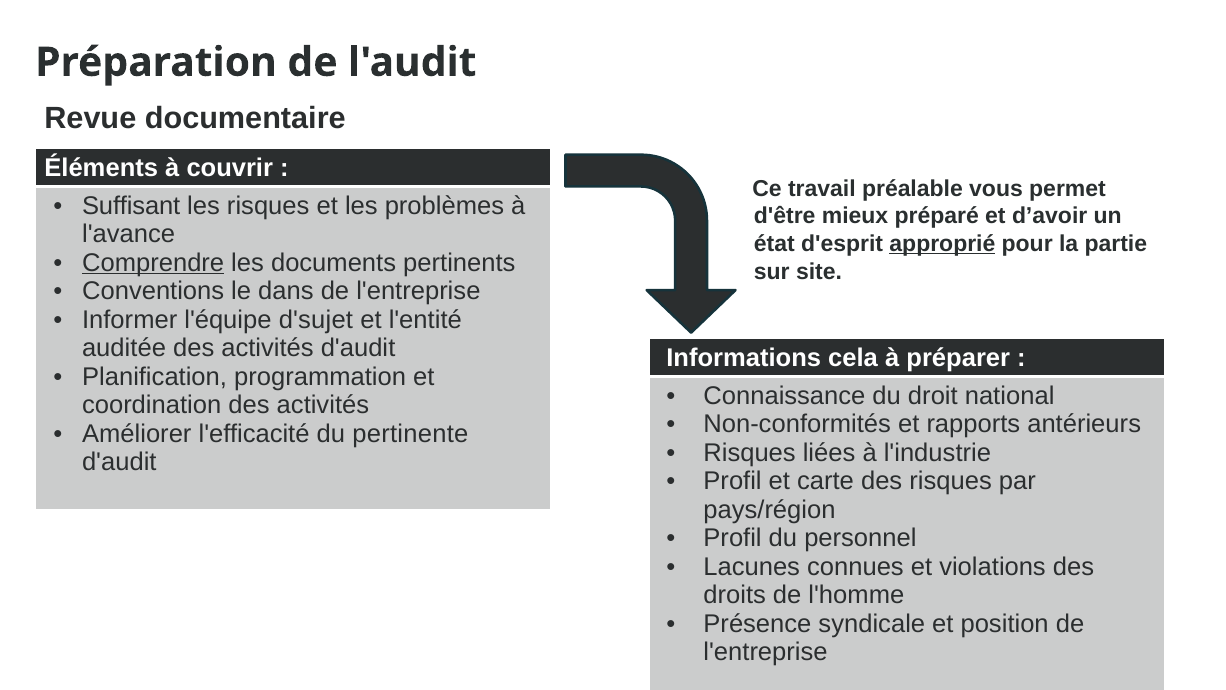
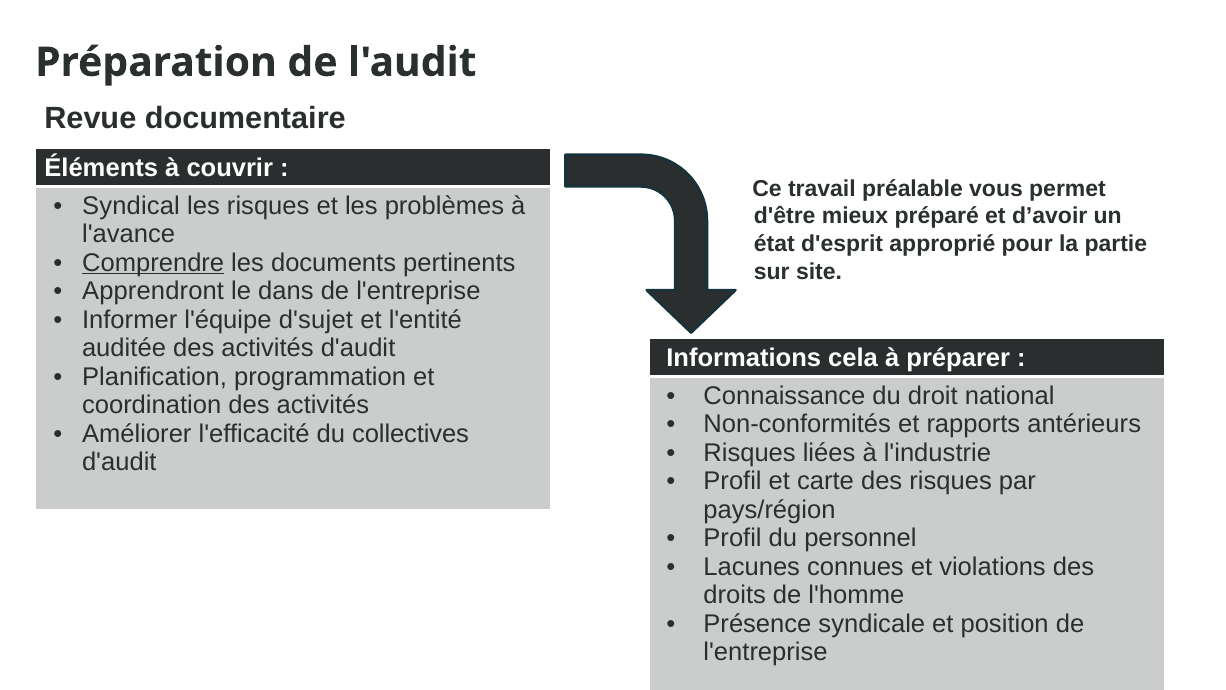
Suffisant: Suffisant -> Syndical (131, 206)
approprié underline: present -> none (942, 244)
Conventions: Conventions -> Apprendront (153, 291)
pertinente: pertinente -> collectives (411, 434)
